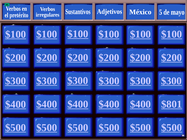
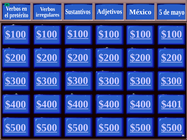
$801: $801 -> $401 (172, 104)
